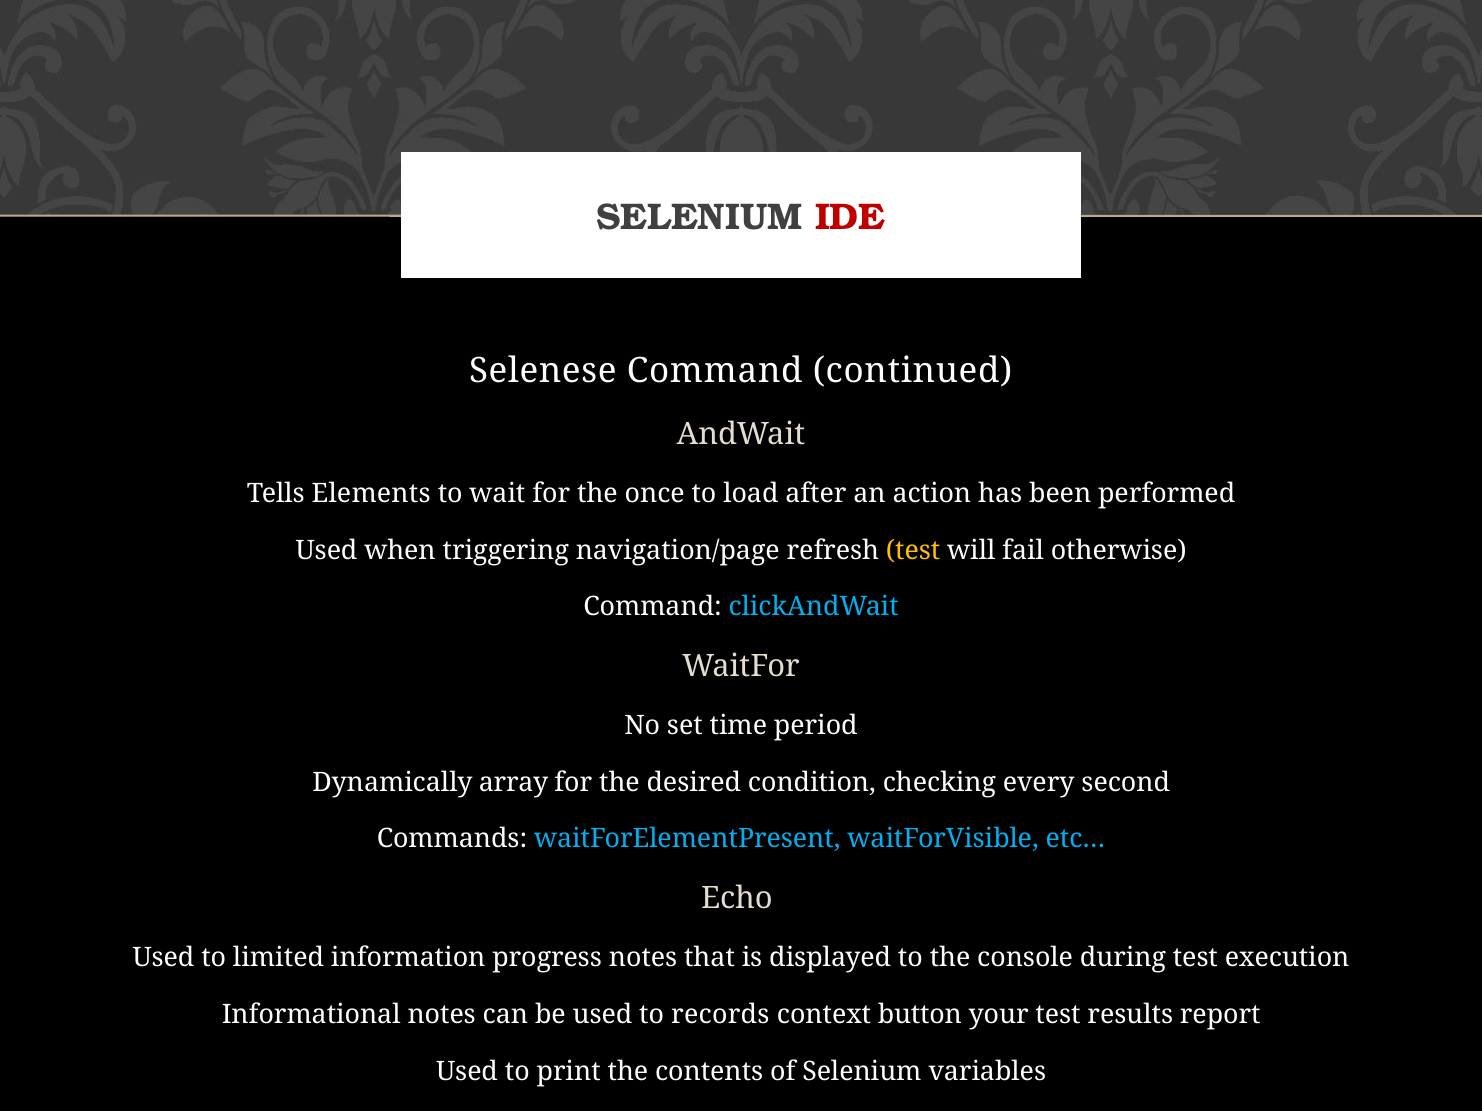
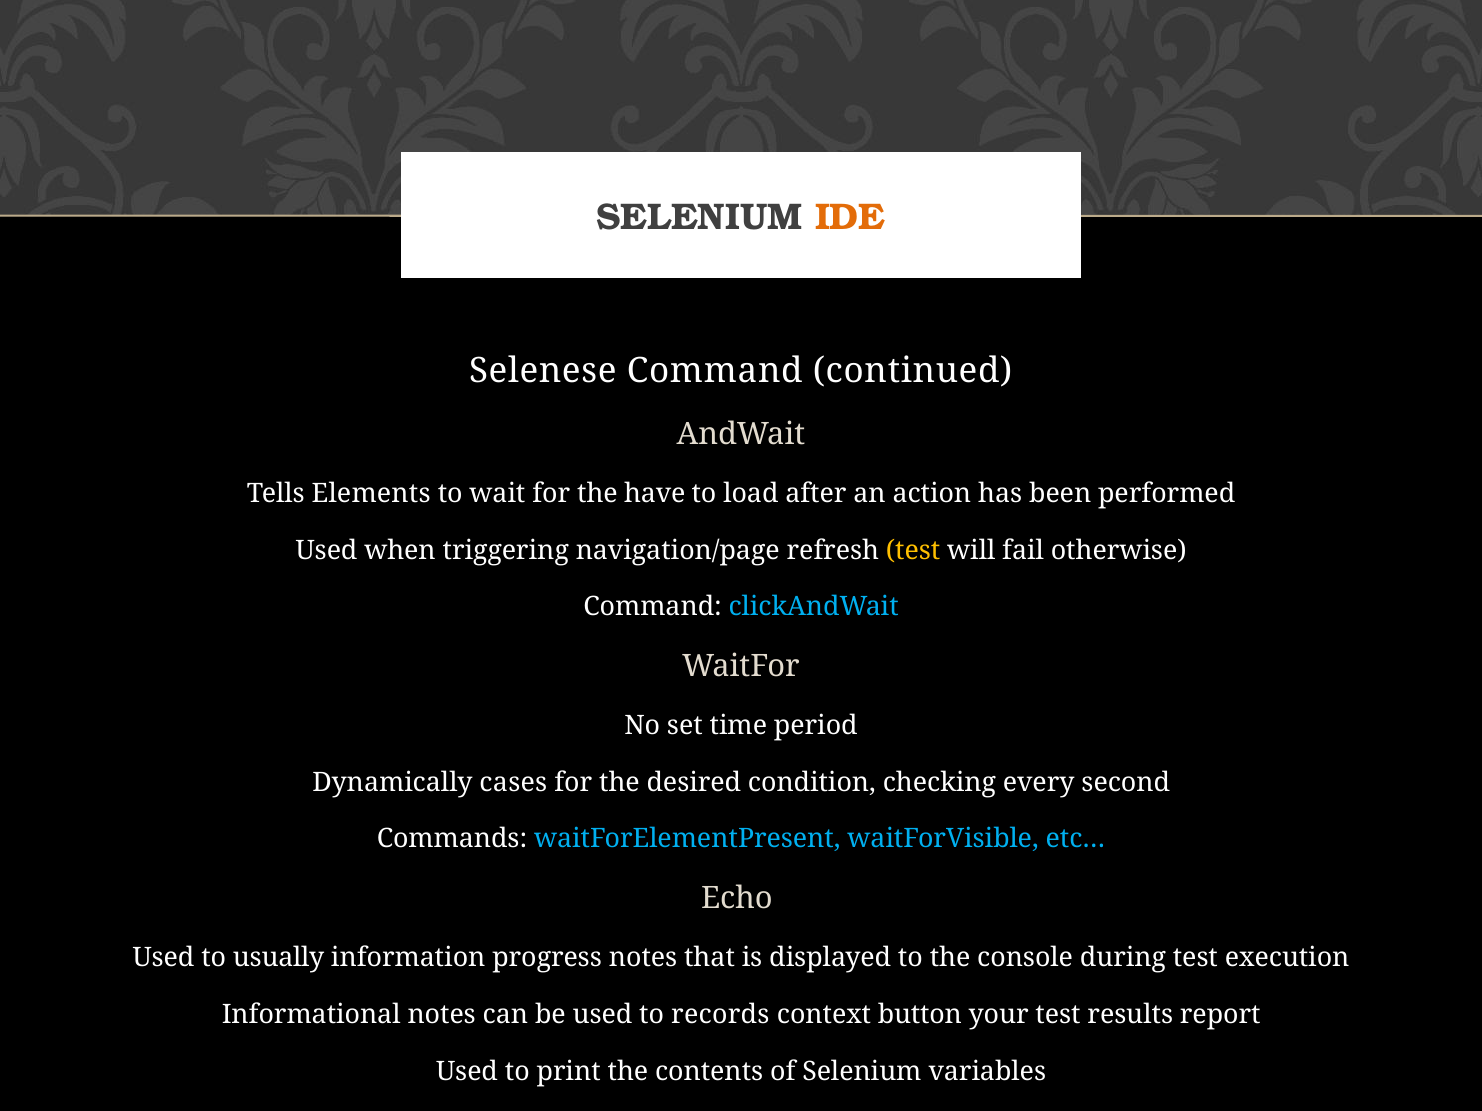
IDE colour: red -> orange (850, 217)
once: once -> have (655, 494)
array: array -> cases (513, 783)
limited: limited -> usually (279, 958)
